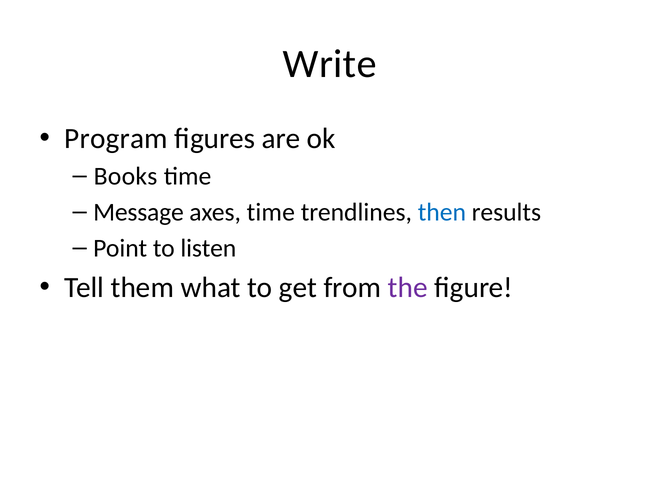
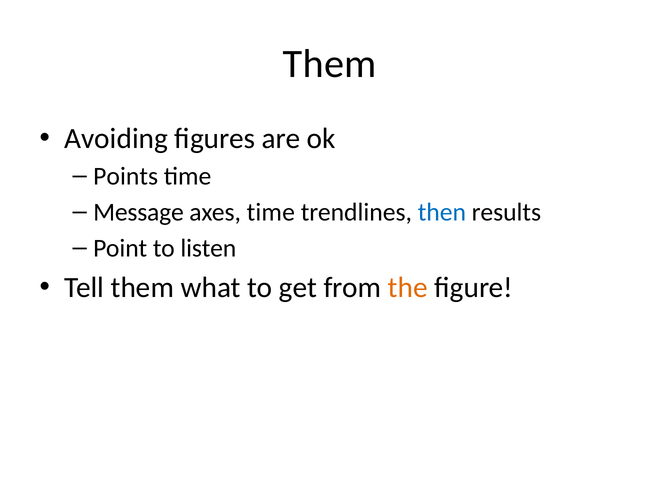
Write: Write -> Them (330, 64)
Program: Program -> Avoiding (116, 138)
Books: Books -> Points (126, 176)
the colour: purple -> orange (408, 287)
